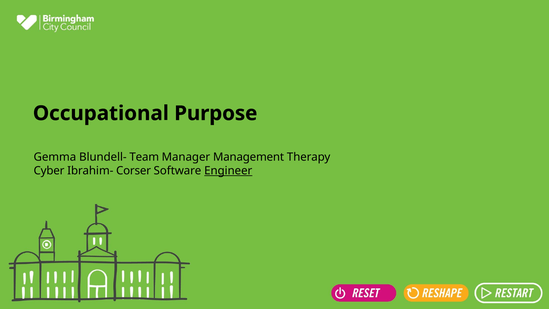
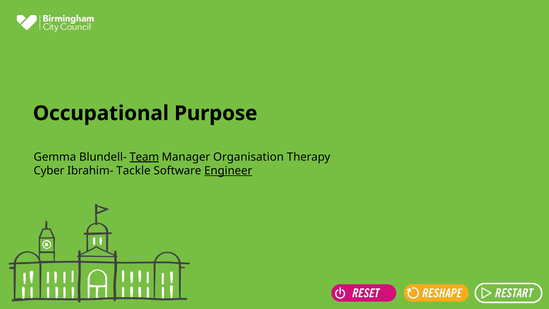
Team underline: none -> present (144, 157)
Management: Management -> Organisation (248, 157)
Corser: Corser -> Tackle (133, 171)
